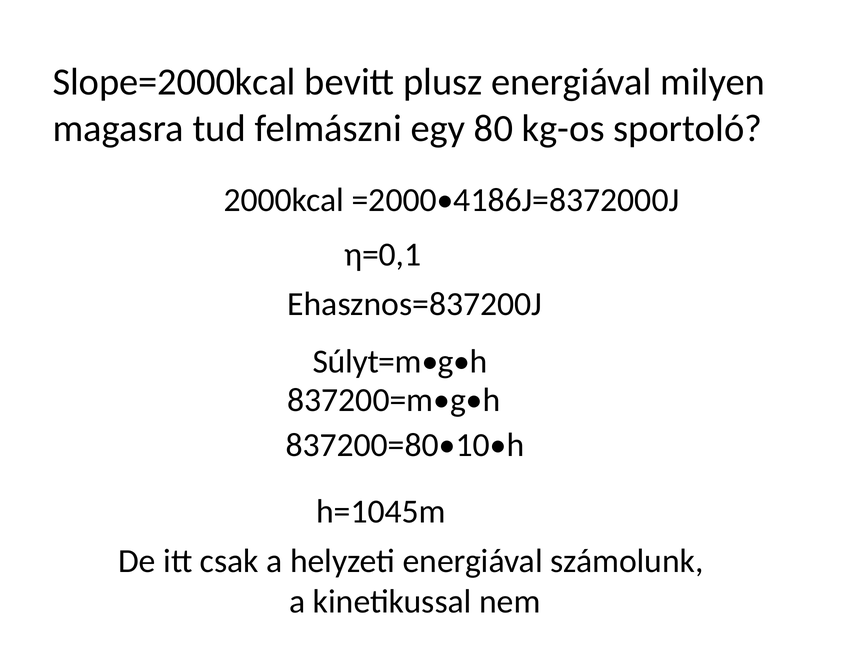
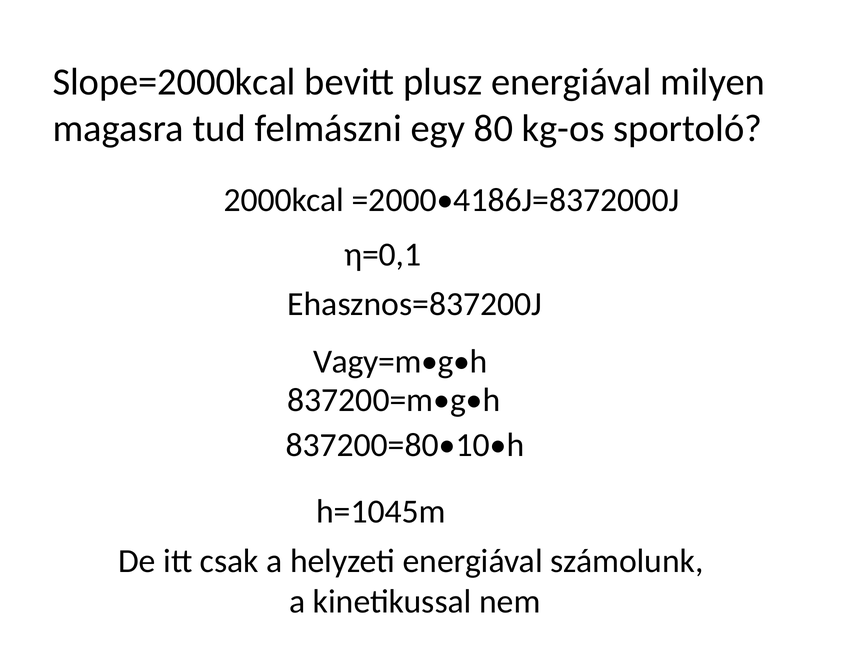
Súlyt=m•g•h: Súlyt=m•g•h -> Vagy=m•g•h (400, 362)
